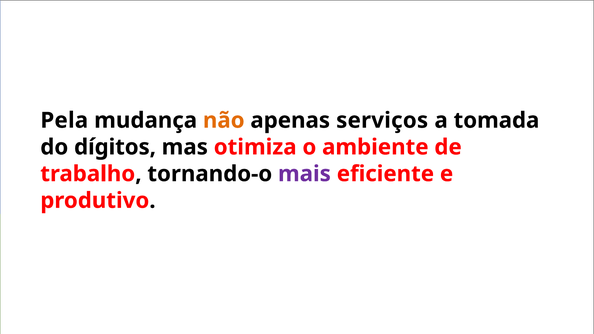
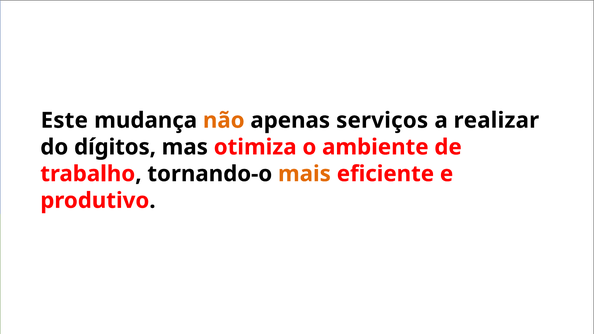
Pela: Pela -> Este (64, 120)
tomada: tomada -> realizar (496, 120)
mais colour: purple -> orange (304, 174)
